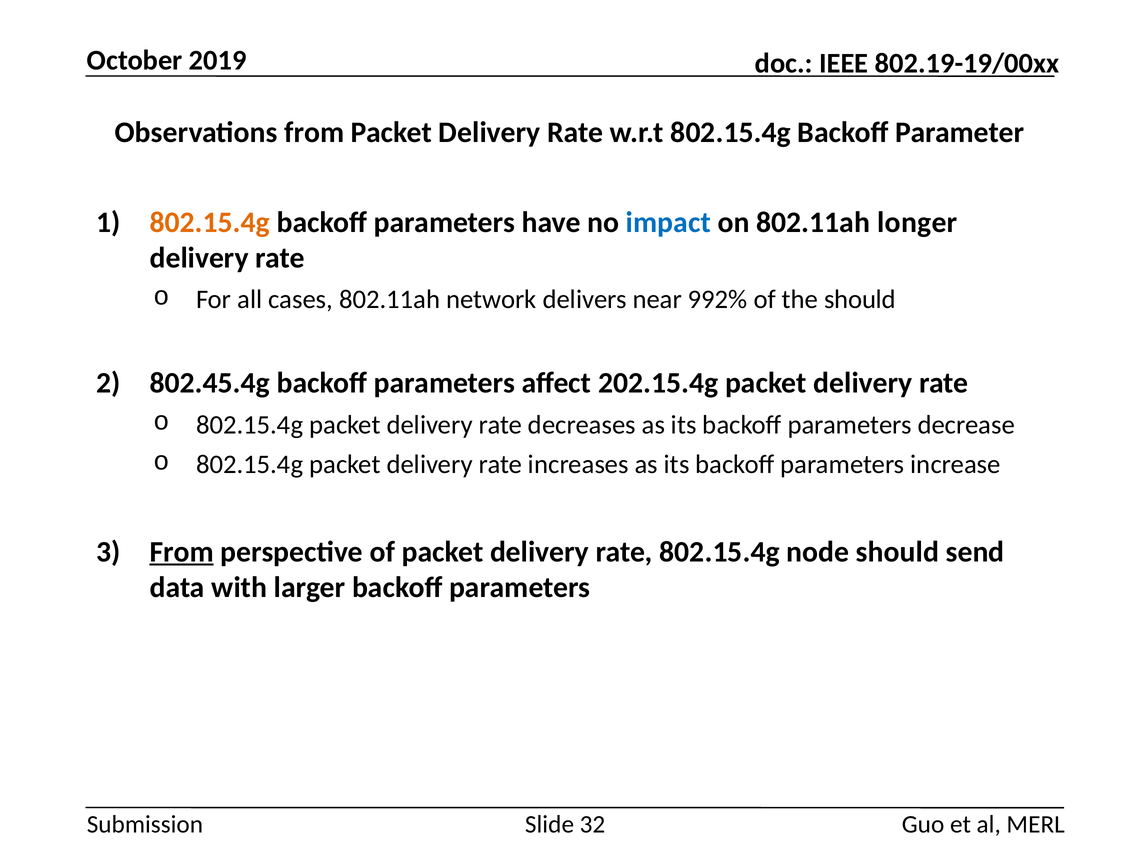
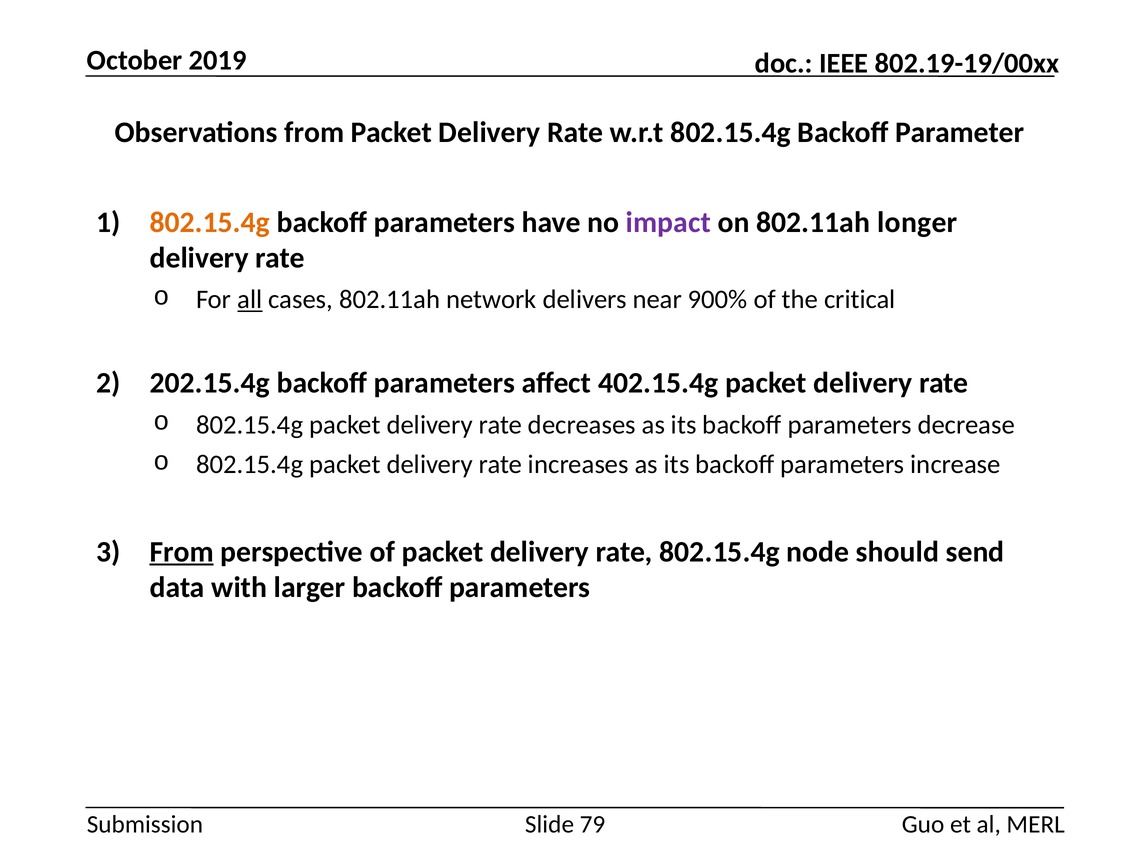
impact colour: blue -> purple (668, 222)
all underline: none -> present (250, 300)
992%: 992% -> 900% (718, 300)
the should: should -> critical (860, 300)
802.45.4g: 802.45.4g -> 202.15.4g (210, 383)
202.15.4g: 202.15.4g -> 402.15.4g (658, 383)
32: 32 -> 79 (592, 824)
